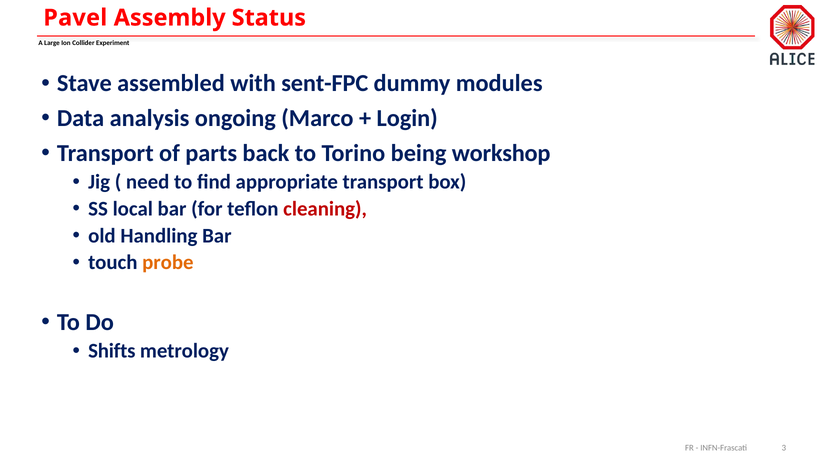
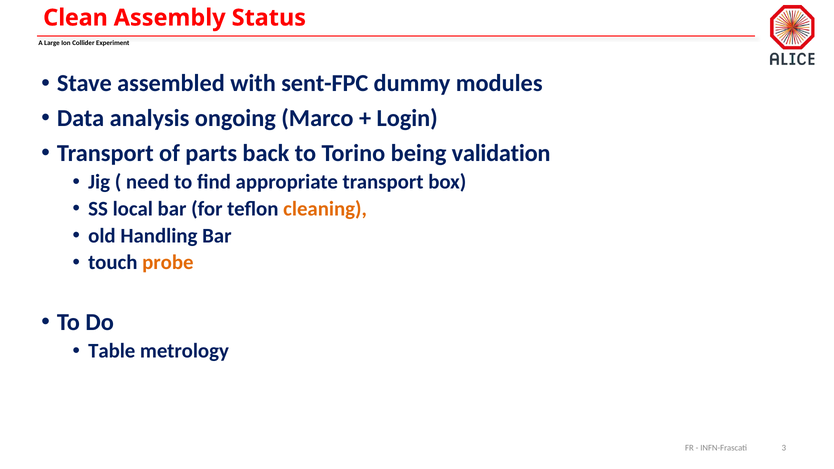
Pavel: Pavel -> Clean (75, 18)
workshop: workshop -> validation (501, 153)
cleaning colour: red -> orange (325, 209)
Shifts: Shifts -> Table (112, 351)
